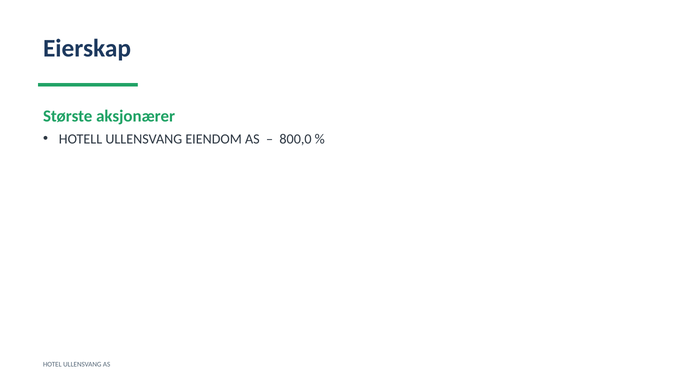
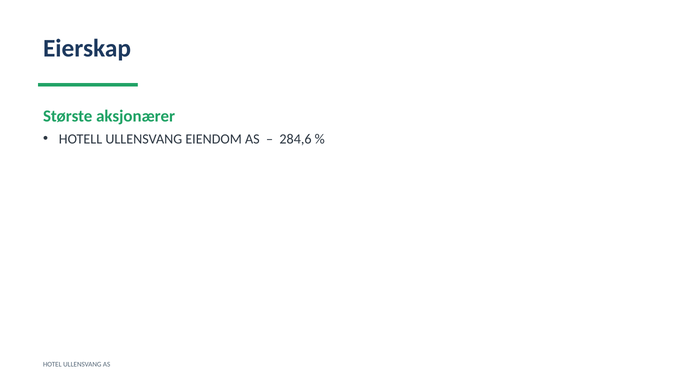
800,0: 800,0 -> 284,6 (296, 139)
